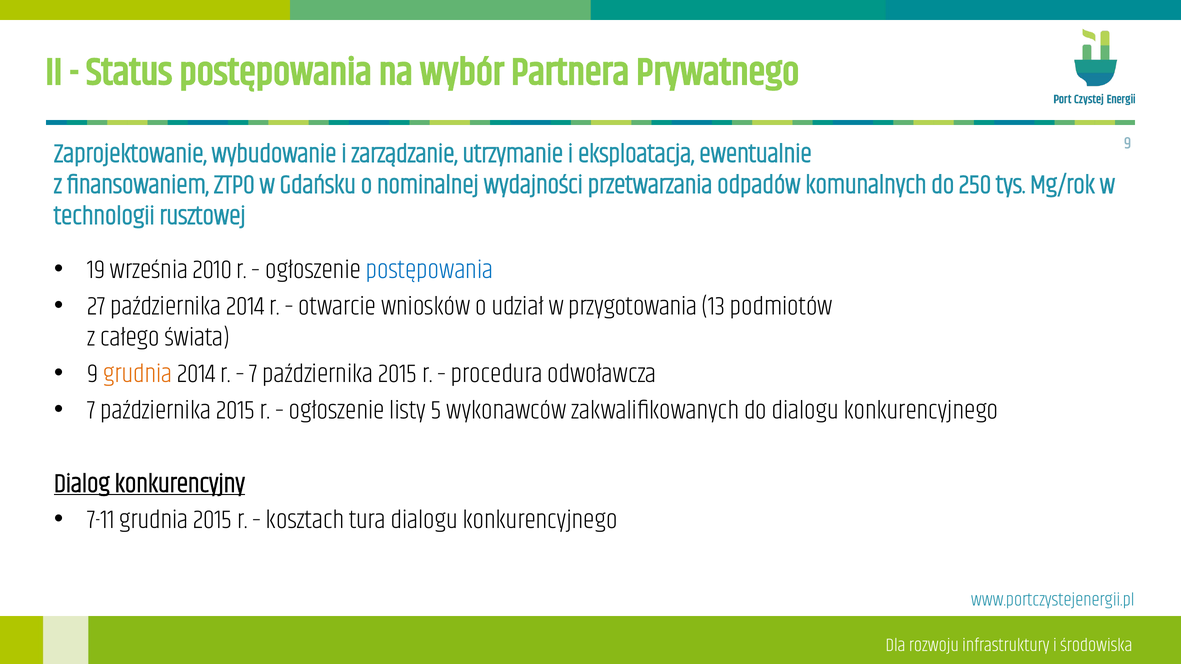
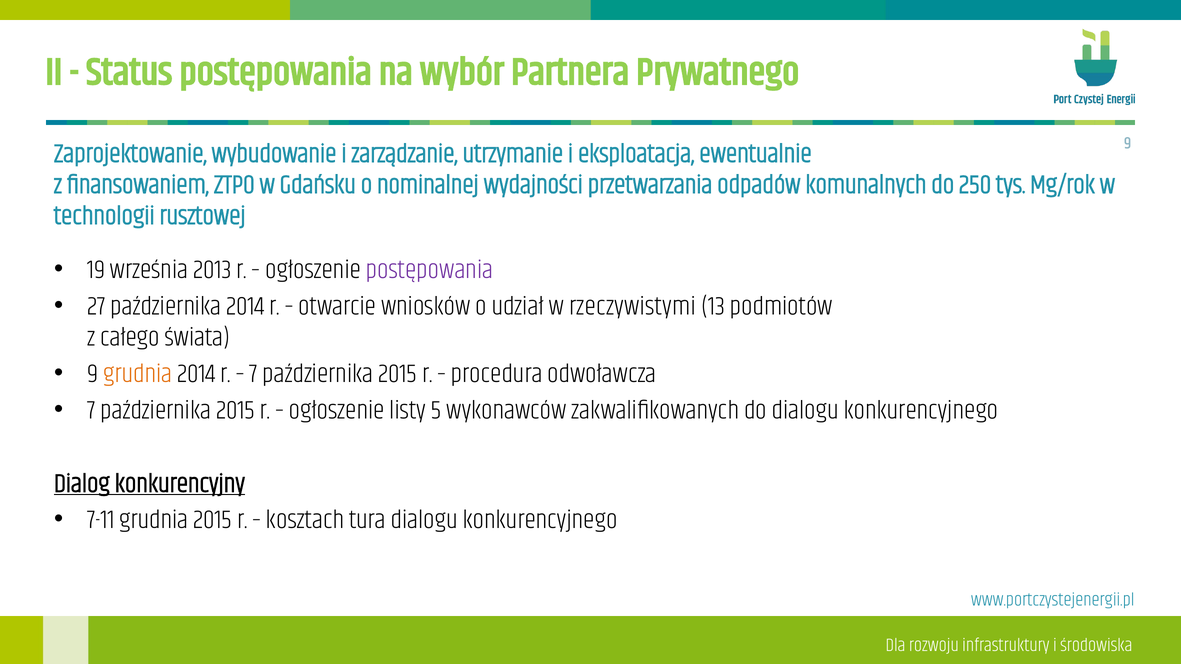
2010: 2010 -> 2013 (212, 270)
postępowania colour: blue -> purple (430, 270)
przygotowania: przygotowania -> rzeczywistymi (633, 306)
